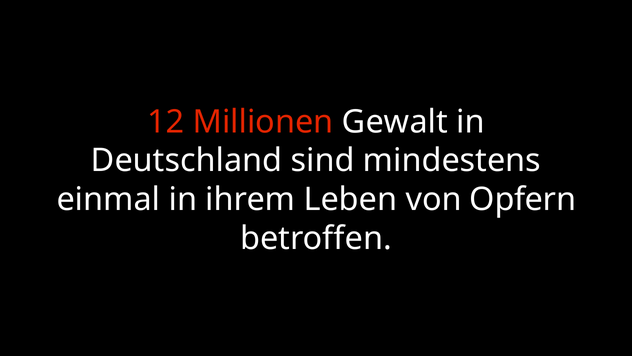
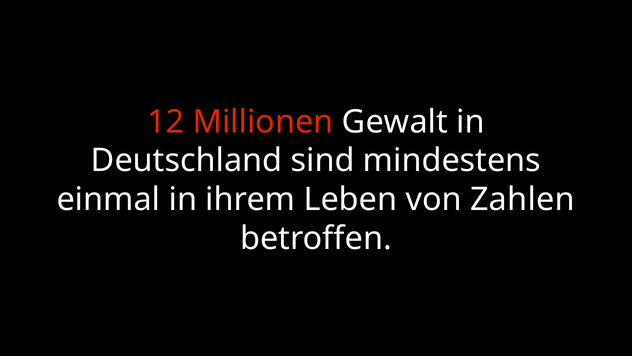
Opfern: Opfern -> Zahlen (522, 199)
